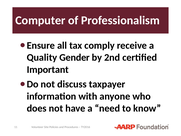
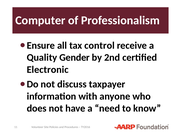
comply: comply -> control (100, 45)
Important: Important -> Electronic (48, 69)
